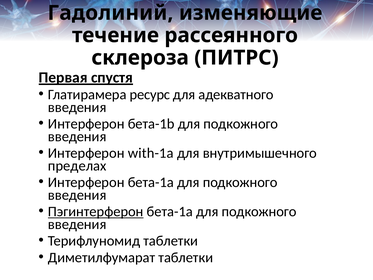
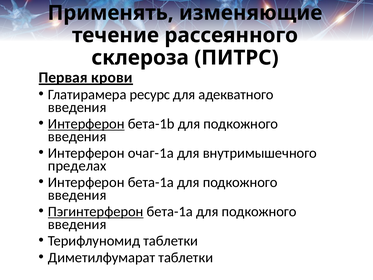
Гадолиний: Гадолиний -> Применять (111, 13)
спустя: спустя -> крови (112, 77)
Интерферон underline: none -> present (86, 124)
with-1а: with-1а -> очаг-1а (151, 153)
